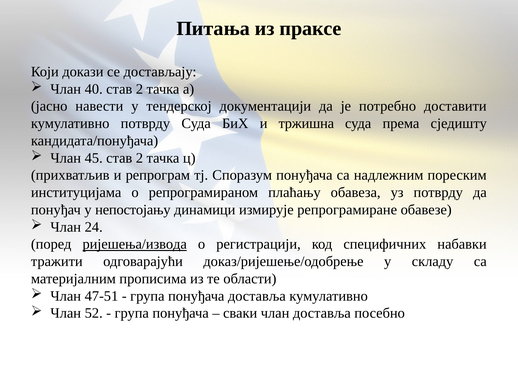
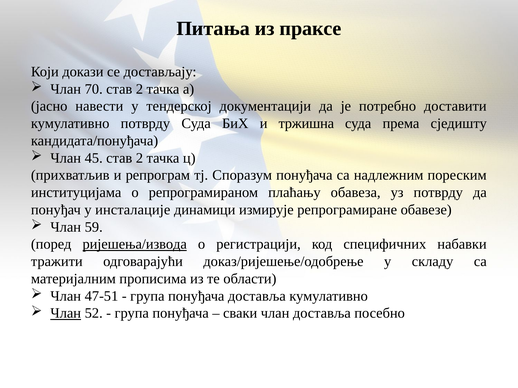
40: 40 -> 70 (94, 89)
непостојању: непостојању -> инсталације (133, 210)
24: 24 -> 59 (94, 227)
Члан underline: none -> present (66, 314)
